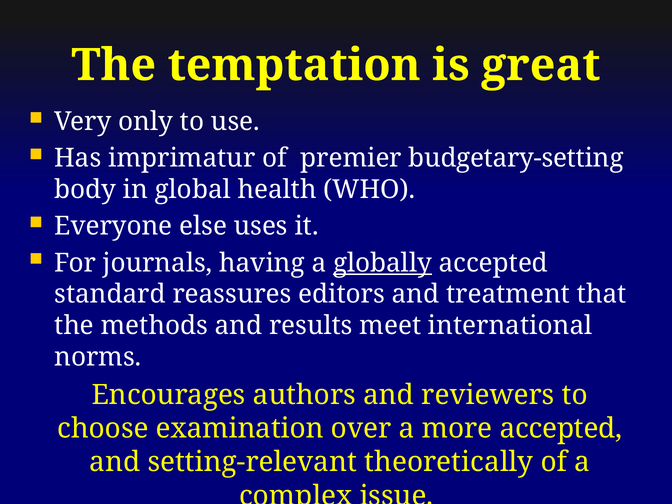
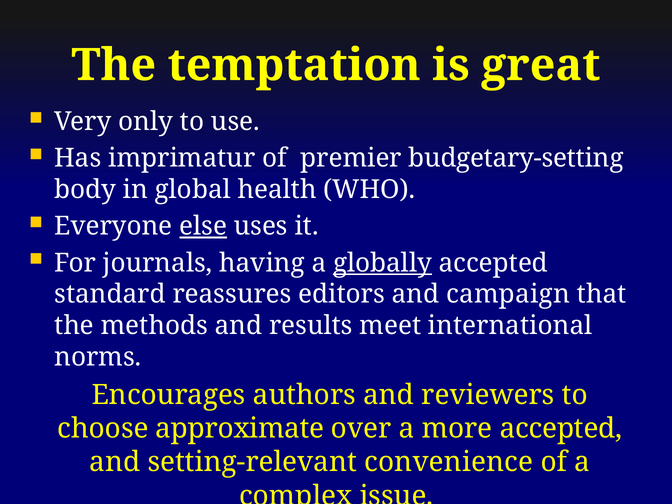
else underline: none -> present (203, 226)
treatment: treatment -> campaign (508, 294)
examination: examination -> approximate (240, 429)
theoretically: theoretically -> convenience (449, 462)
